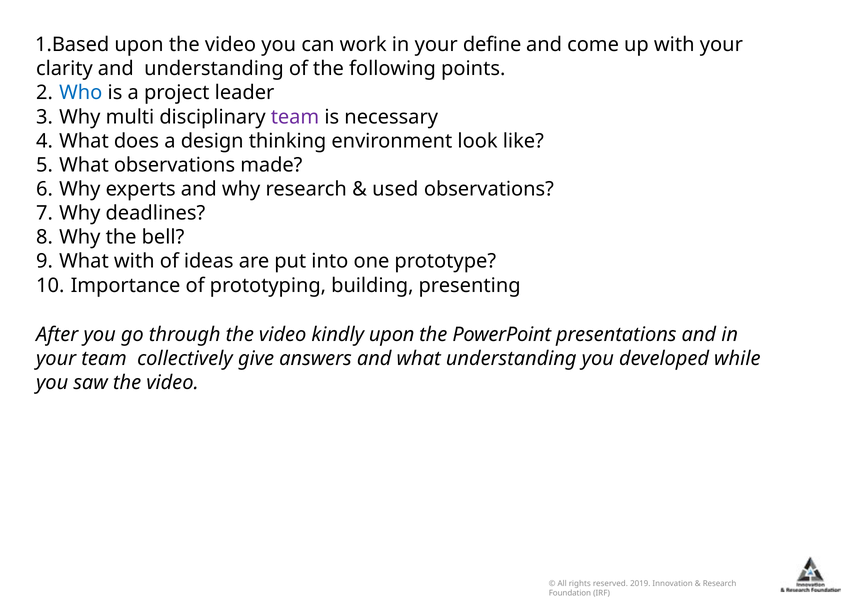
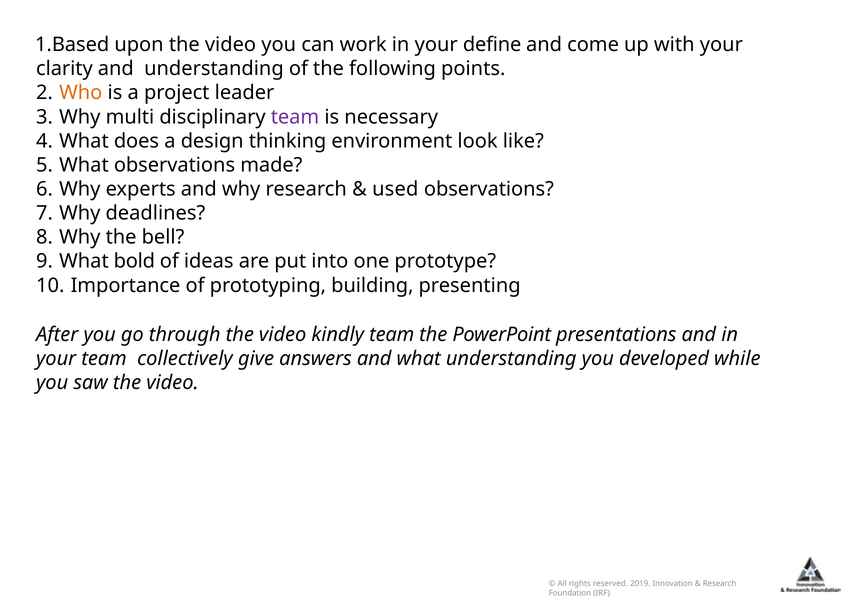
Who colour: blue -> orange (81, 93)
What with: with -> bold (134, 261)
kindly upon: upon -> team (392, 334)
